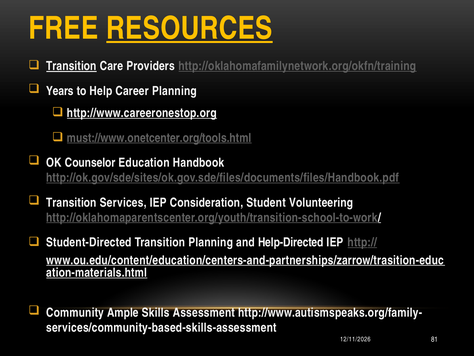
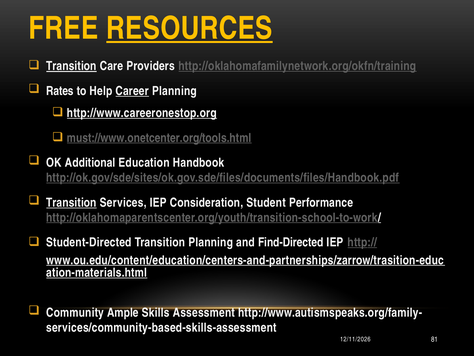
Years: Years -> Rates (60, 91)
Career underline: none -> present (132, 91)
Counselor: Counselor -> Additional (90, 163)
Transition underline: none -> present (71, 202)
Volunteering: Volunteering -> Performance (321, 202)
Help-Directed: Help-Directed -> Find-Directed (291, 242)
